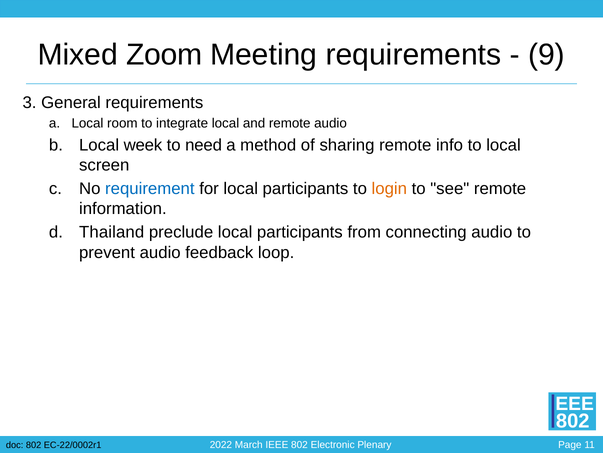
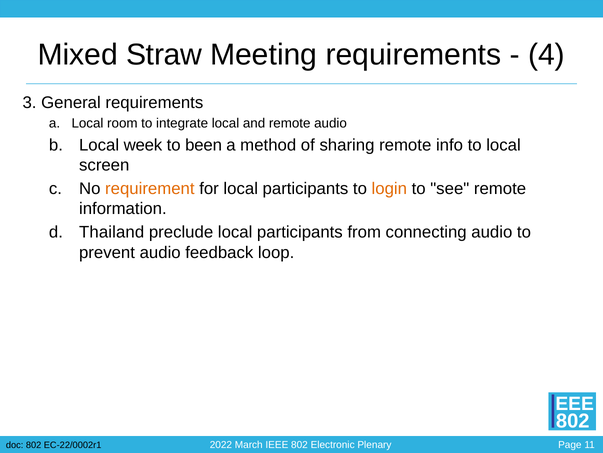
Zoom: Zoom -> Straw (164, 55)
9: 9 -> 4 (547, 55)
need: need -> been (204, 145)
requirement colour: blue -> orange (150, 188)
